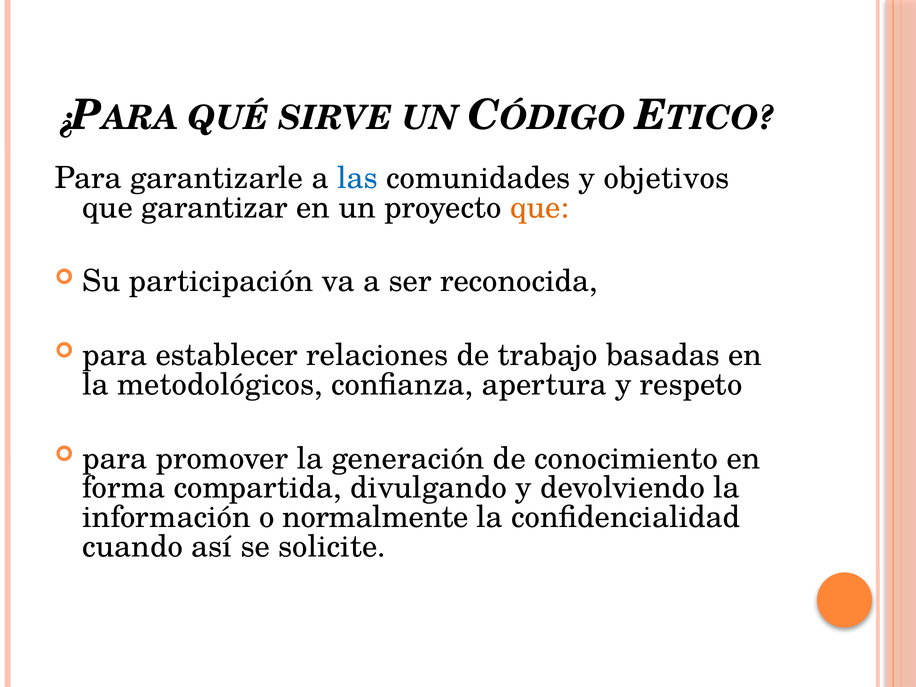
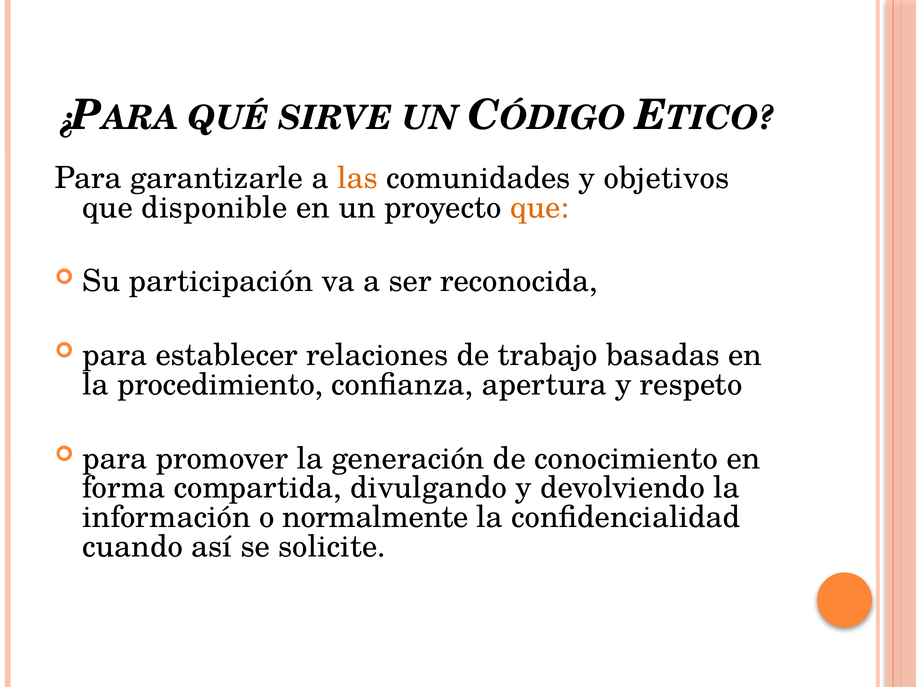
las colour: blue -> orange (357, 178)
garantizar: garantizar -> disponible (214, 207)
metodológicos: metodológicos -> procedimiento (220, 385)
